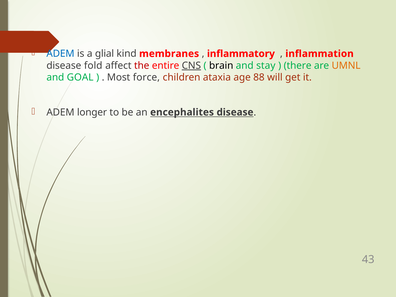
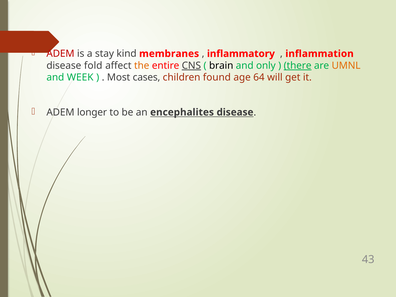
ADEM colour: blue -> red (60, 54)
glial: glial -> stay (104, 54)
the colour: red -> orange (142, 66)
stay: stay -> only (266, 66)
there underline: none -> present (298, 66)
GOAL: GOAL -> WEEK (80, 77)
force: force -> cases (146, 77)
ataxia: ataxia -> found (217, 77)
88: 88 -> 64 (259, 77)
